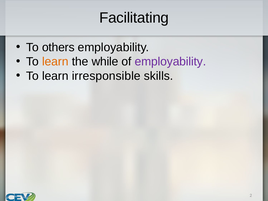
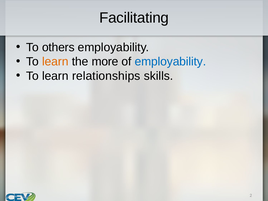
while: while -> more (105, 62)
employability colour: purple -> blue (170, 62)
irresponsible: irresponsible -> relationships (106, 76)
